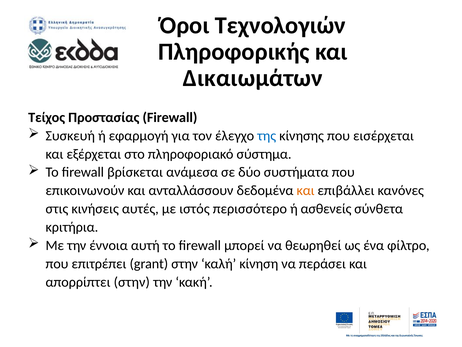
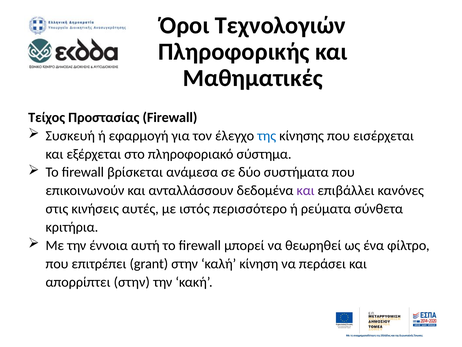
Δικαιωμάτων: Δικαιωμάτων -> Μαθηματικές (253, 78)
και colour: orange -> purple (306, 190)
ασθενείς: ασθενείς -> ρεύματα (326, 209)
